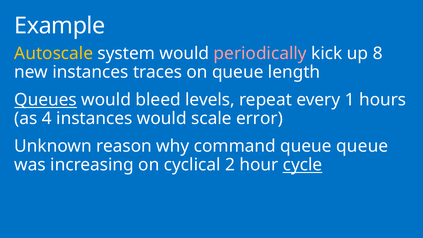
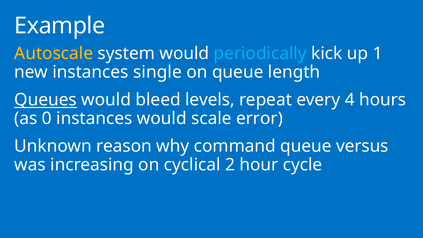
periodically colour: pink -> light blue (260, 54)
8: 8 -> 1 (378, 54)
traces: traces -> single (157, 72)
1: 1 -> 4 (350, 100)
4: 4 -> 0 (47, 119)
queue queue: queue -> versus (362, 146)
cycle underline: present -> none (303, 165)
